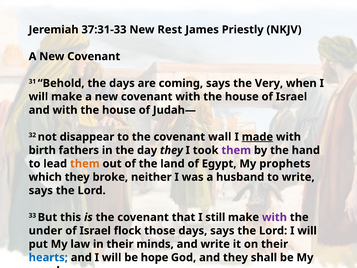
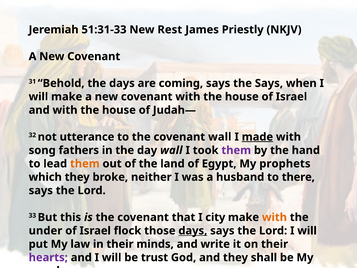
37:31-33: 37:31-33 -> 51:31-33 (104, 30)
the Very: Very -> Says (269, 83)
disappear: disappear -> utterance (87, 137)
birth: birth -> song (42, 150)
day they: they -> wall (171, 150)
to write: write -> there (298, 177)
still: still -> city (215, 217)
with colour: purple -> orange (274, 217)
days underline: none -> present (193, 230)
hearts colour: blue -> purple (48, 257)
hope: hope -> trust (155, 257)
